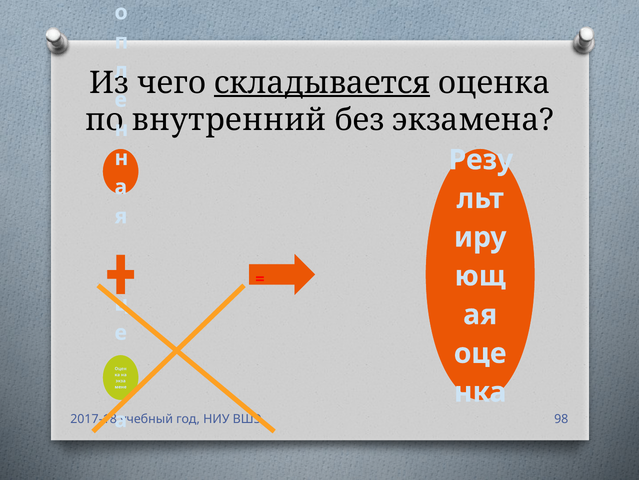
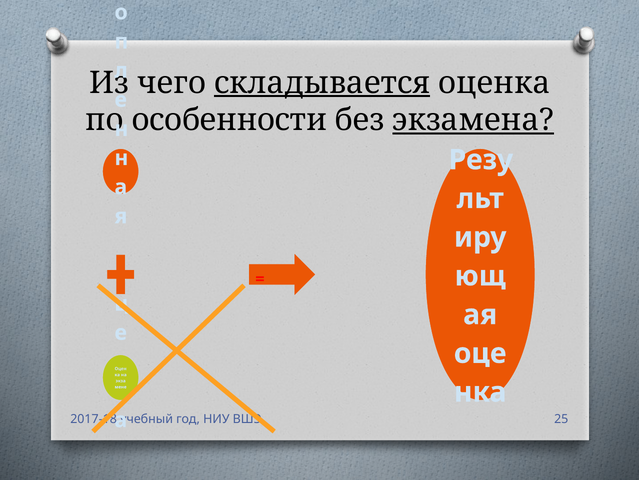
внутренний: внутренний -> особенности (229, 120)
экзамена underline: none -> present (473, 120)
98: 98 -> 25 (561, 419)
